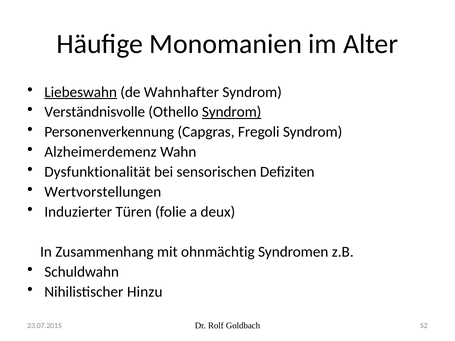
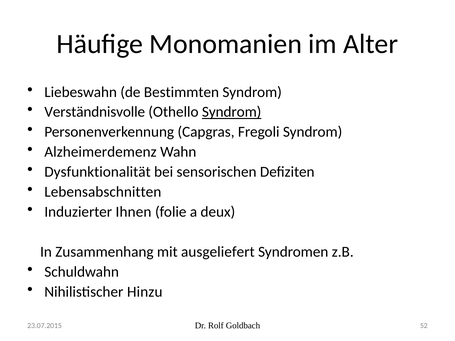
Liebeswahn underline: present -> none (81, 92)
Wahnhafter: Wahnhafter -> Bestimmten (181, 92)
Wertvorstellungen: Wertvorstellungen -> Lebensabschnitten (103, 192)
Türen: Türen -> Ihnen (134, 212)
ohnmächtig: ohnmächtig -> ausgeliefert (218, 252)
